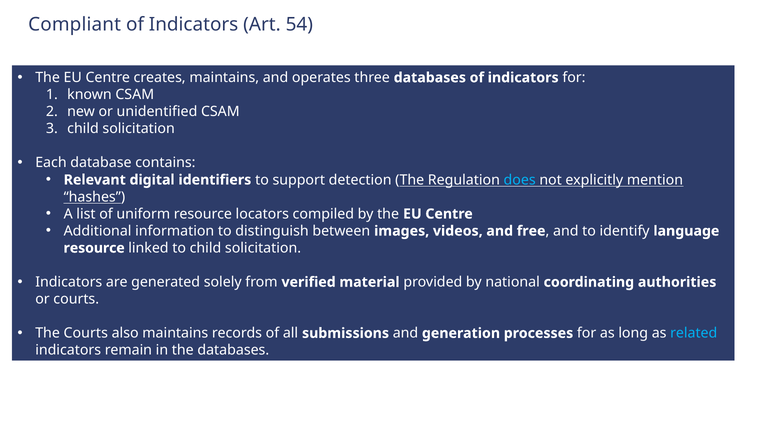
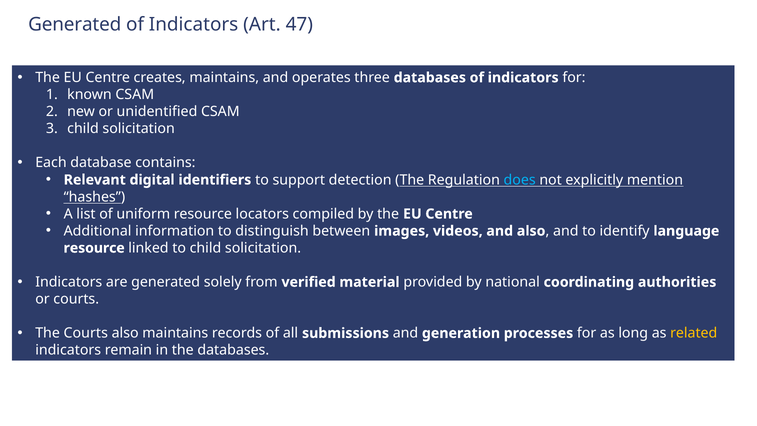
Compliant: Compliant -> Generated (75, 25)
54: 54 -> 47 (299, 25)
and free: free -> also (531, 231)
related colour: light blue -> yellow (694, 333)
